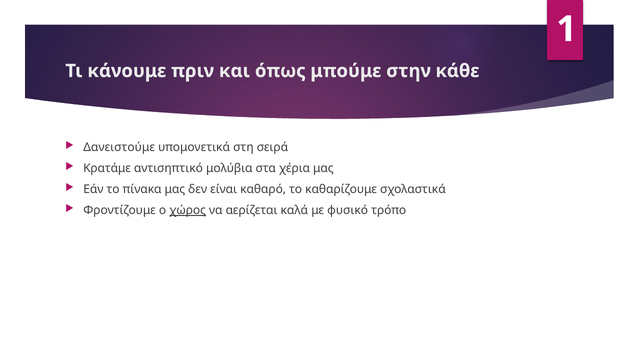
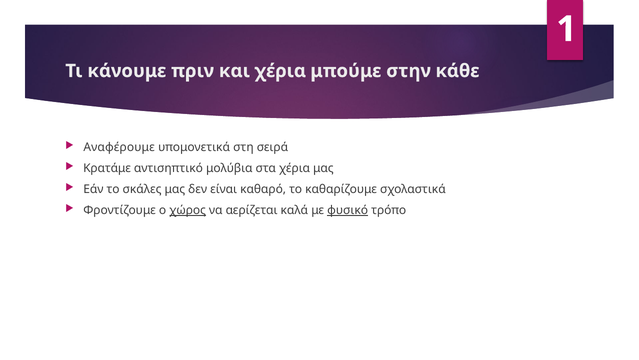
και όπως: όπως -> χέρια (280, 71)
Δανειστούμε: Δανειστούμε -> Αναφέρουμε (119, 147)
πίνακα: πίνακα -> σκάλες (142, 189)
φυσικό underline: none -> present (348, 210)
